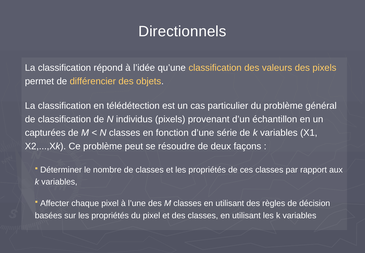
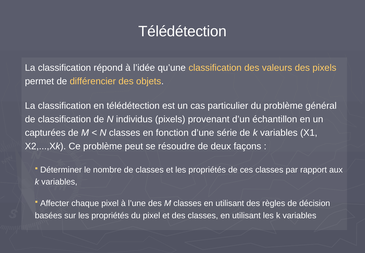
Directionnels: Directionnels -> Télédétection (183, 31)
